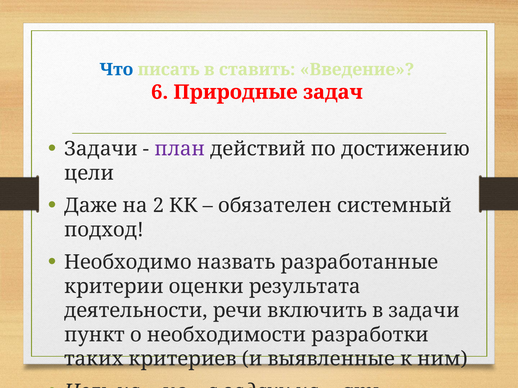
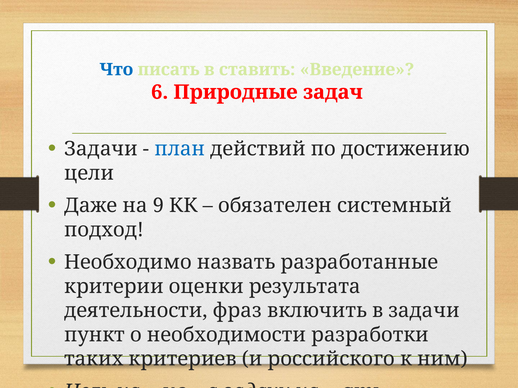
план colour: purple -> blue (180, 149)
2: 2 -> 9 (158, 206)
речи: речи -> фраз (237, 311)
выявленные: выявленные -> российского (331, 359)
